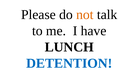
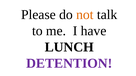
DETENTION colour: blue -> purple (69, 64)
